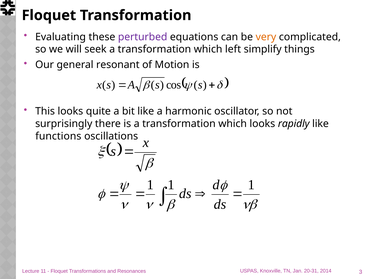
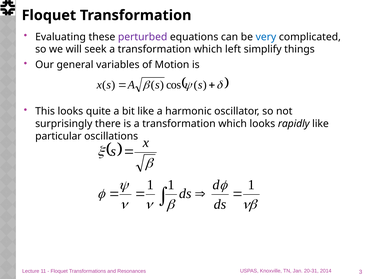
very colour: orange -> blue (266, 37)
resonant: resonant -> variables (118, 65)
functions: functions -> particular (58, 136)
